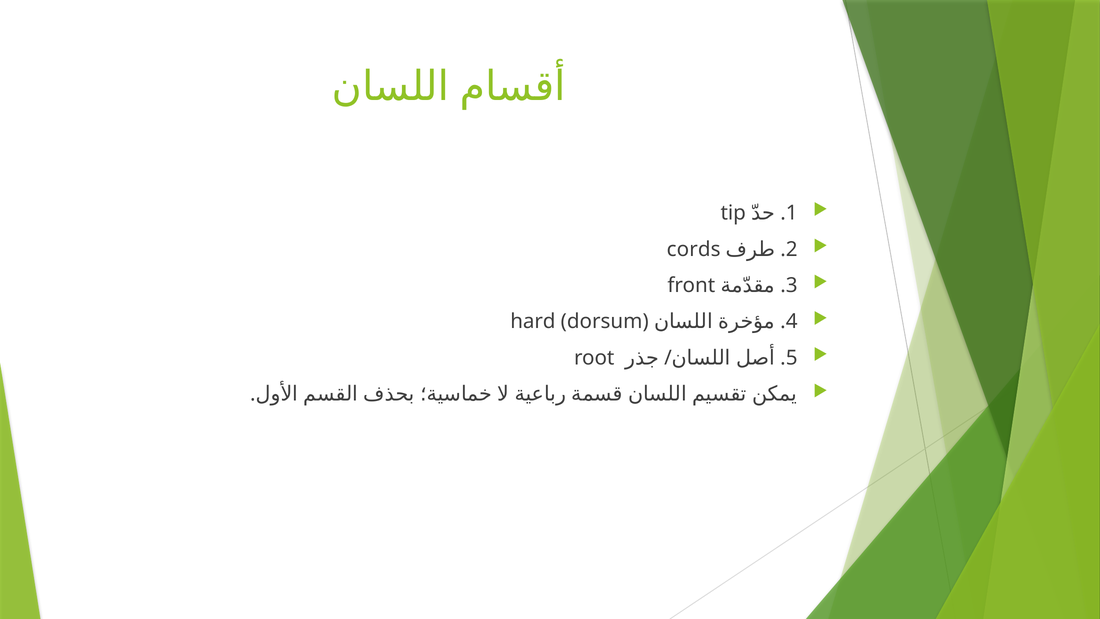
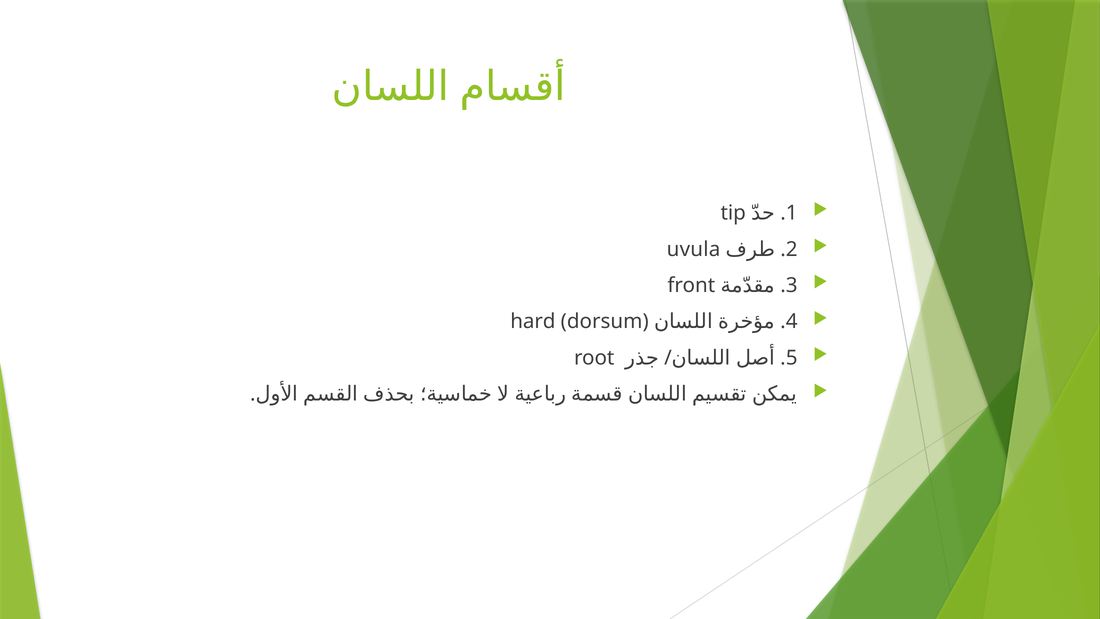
cords: cords -> uvula (694, 249)
